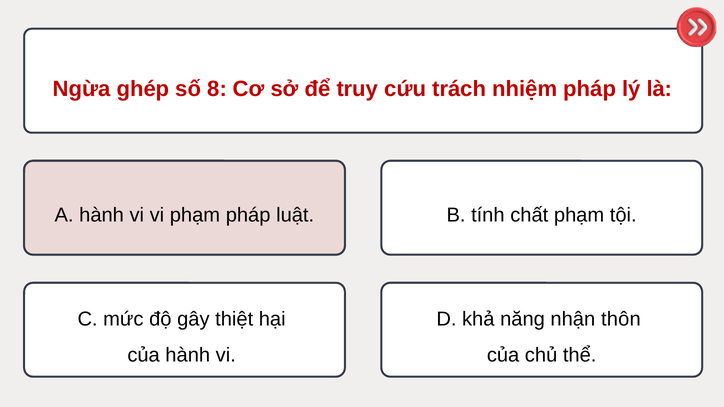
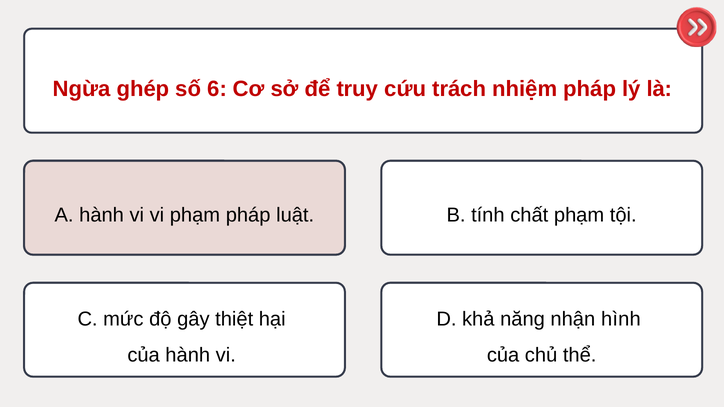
8: 8 -> 6 (217, 89)
thôn: thôn -> hình (621, 319)
